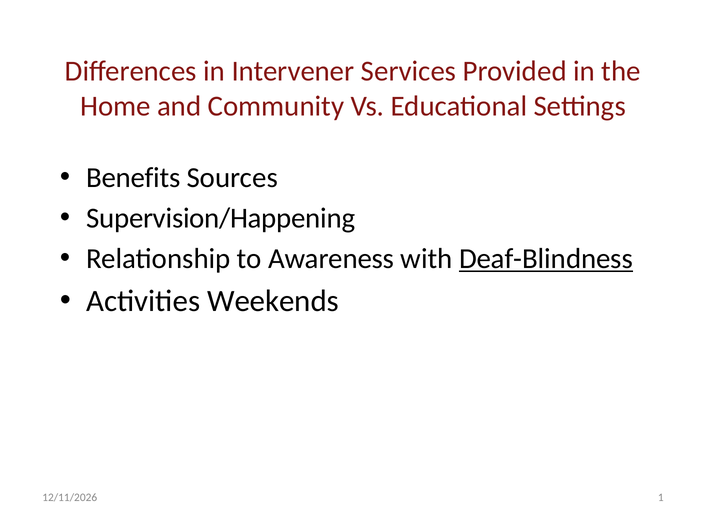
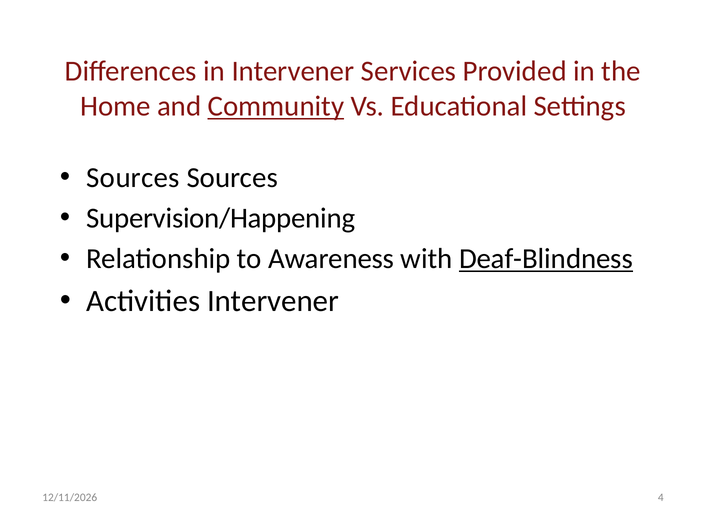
Community underline: none -> present (276, 106)
Benefits: Benefits -> Sources (133, 178)
Activities Weekends: Weekends -> Intervener (273, 301)
1: 1 -> 4 (661, 497)
